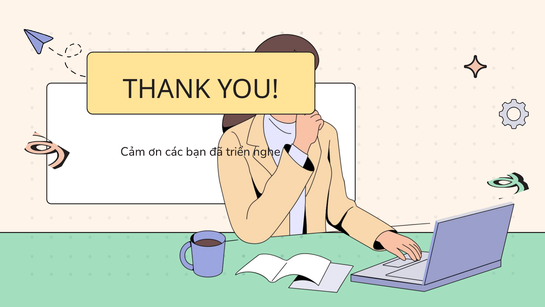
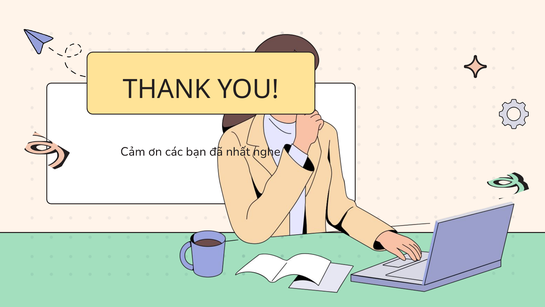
triển: triển -> nhất (238, 151)
